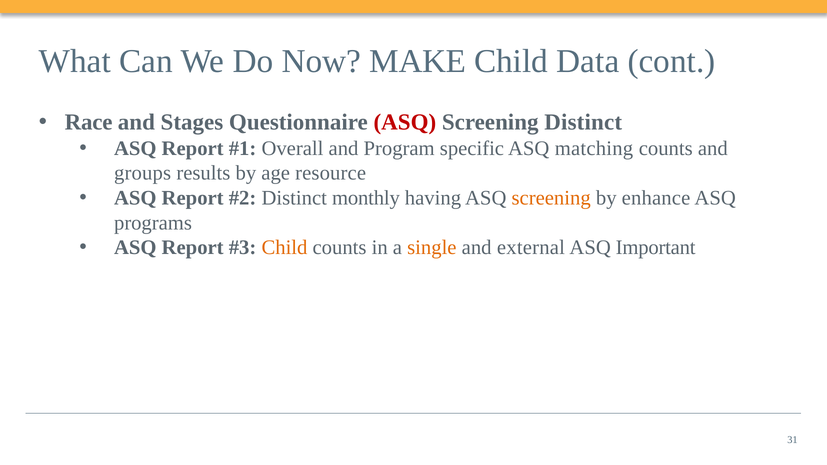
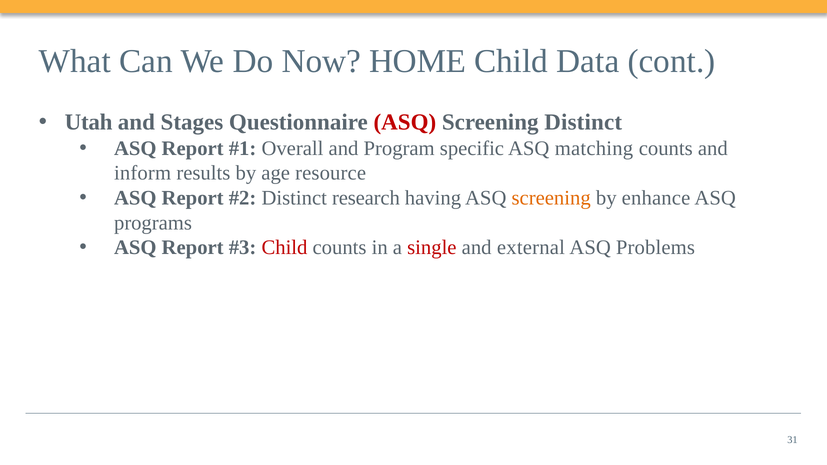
MAKE: MAKE -> HOME (418, 61)
Race: Race -> Utah (89, 122)
groups: groups -> inform (143, 173)
monthly: monthly -> research (366, 198)
Child colour: orange -> red (284, 248)
single colour: orange -> red (432, 248)
Important: Important -> Problems (655, 248)
